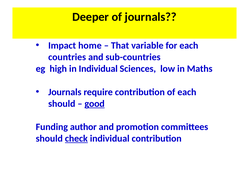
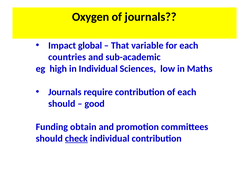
Deeper: Deeper -> Oxygen (91, 17)
home: home -> global (90, 45)
sub-countries: sub-countries -> sub-academic (133, 57)
good underline: present -> none (95, 104)
author: author -> obtain (83, 127)
